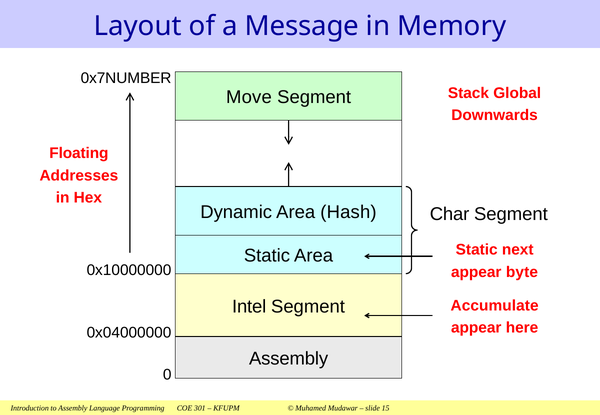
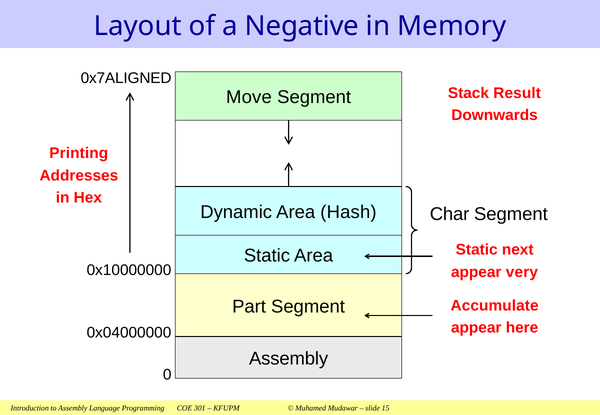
Message: Message -> Negative (302, 26)
0x7NUMBER: 0x7NUMBER -> 0x7ALIGNED (126, 78)
Global: Global -> Result (517, 93)
Floating: Floating -> Printing (79, 154)
byte: byte -> very (522, 272)
Intel: Intel -> Part (249, 307)
